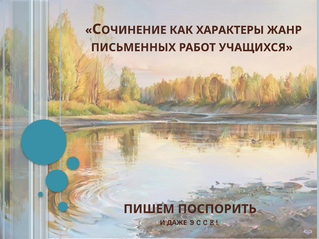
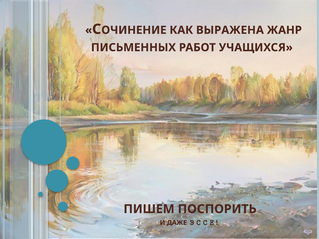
ХАРАКТЕРЫ: ХАРАКТЕРЫ -> ВЫРАЖЕНА (230, 30)
